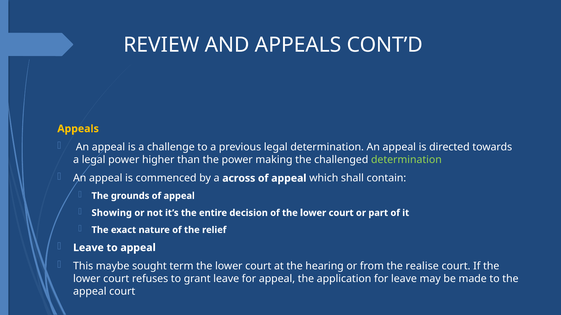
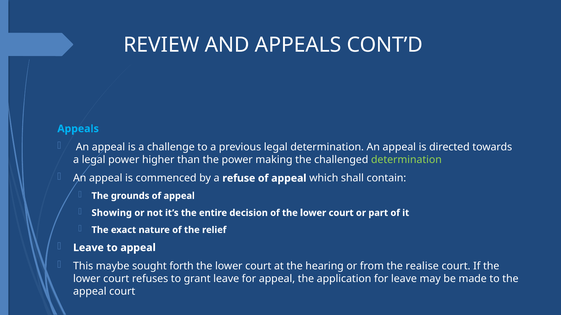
Appeals colour: yellow -> light blue (78, 129)
across: across -> refuse (239, 179)
term: term -> forth (182, 267)
